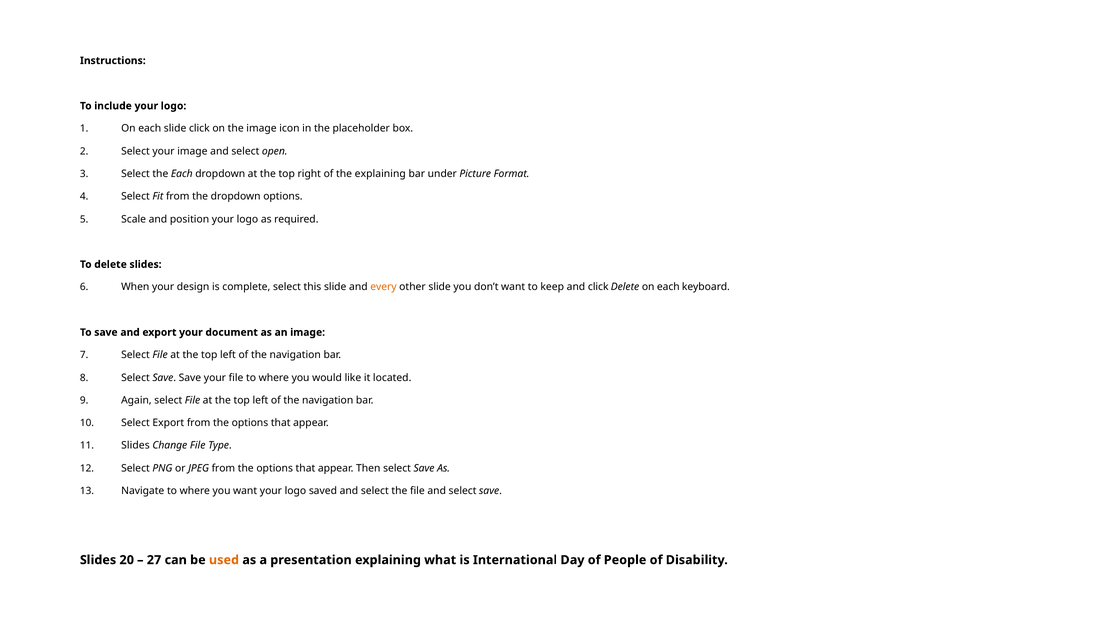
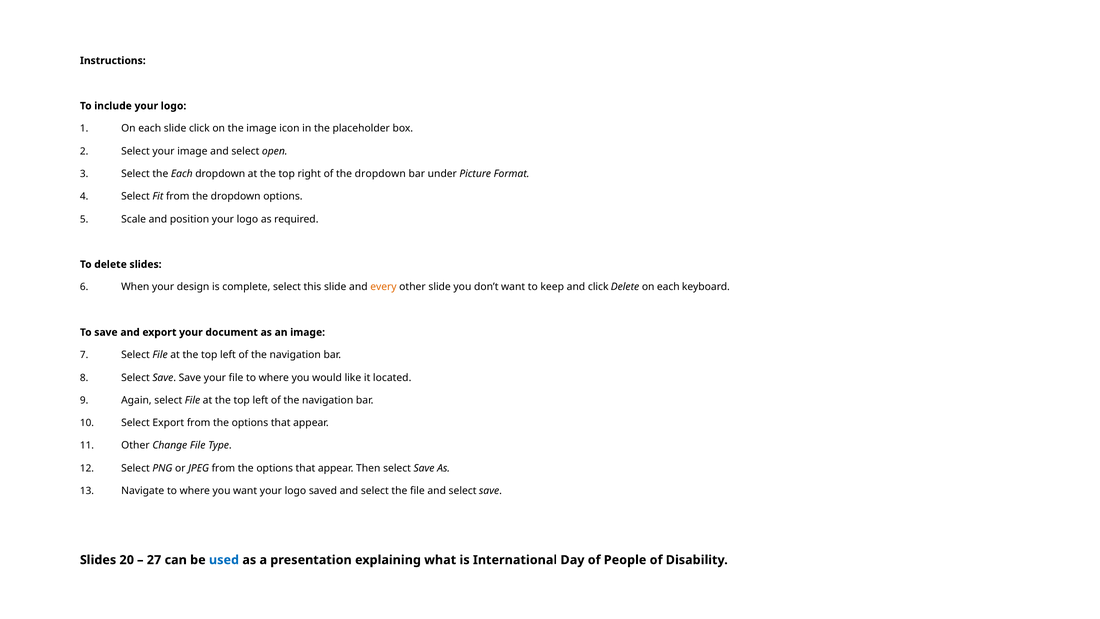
of the explaining: explaining -> dropdown (380, 174)
Slides: Slides -> Other (135, 445)
used colour: orange -> blue (224, 560)
